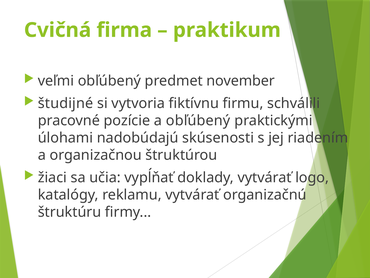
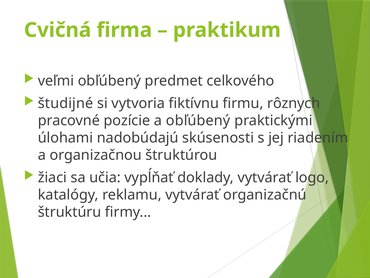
november: november -> celkového (240, 81)
schválili: schválili -> rôznych (294, 103)
